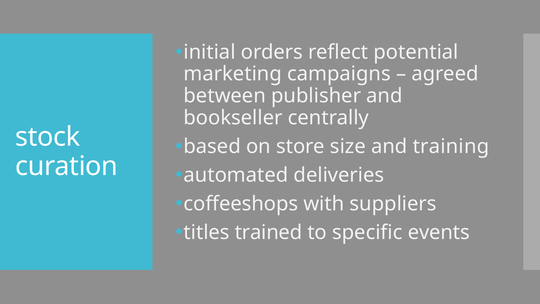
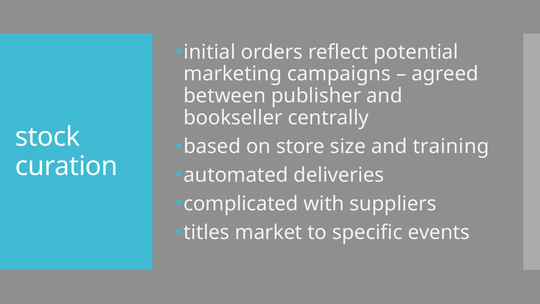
coffeeshops: coffeeshops -> complicated (241, 204)
trained: trained -> market (269, 232)
